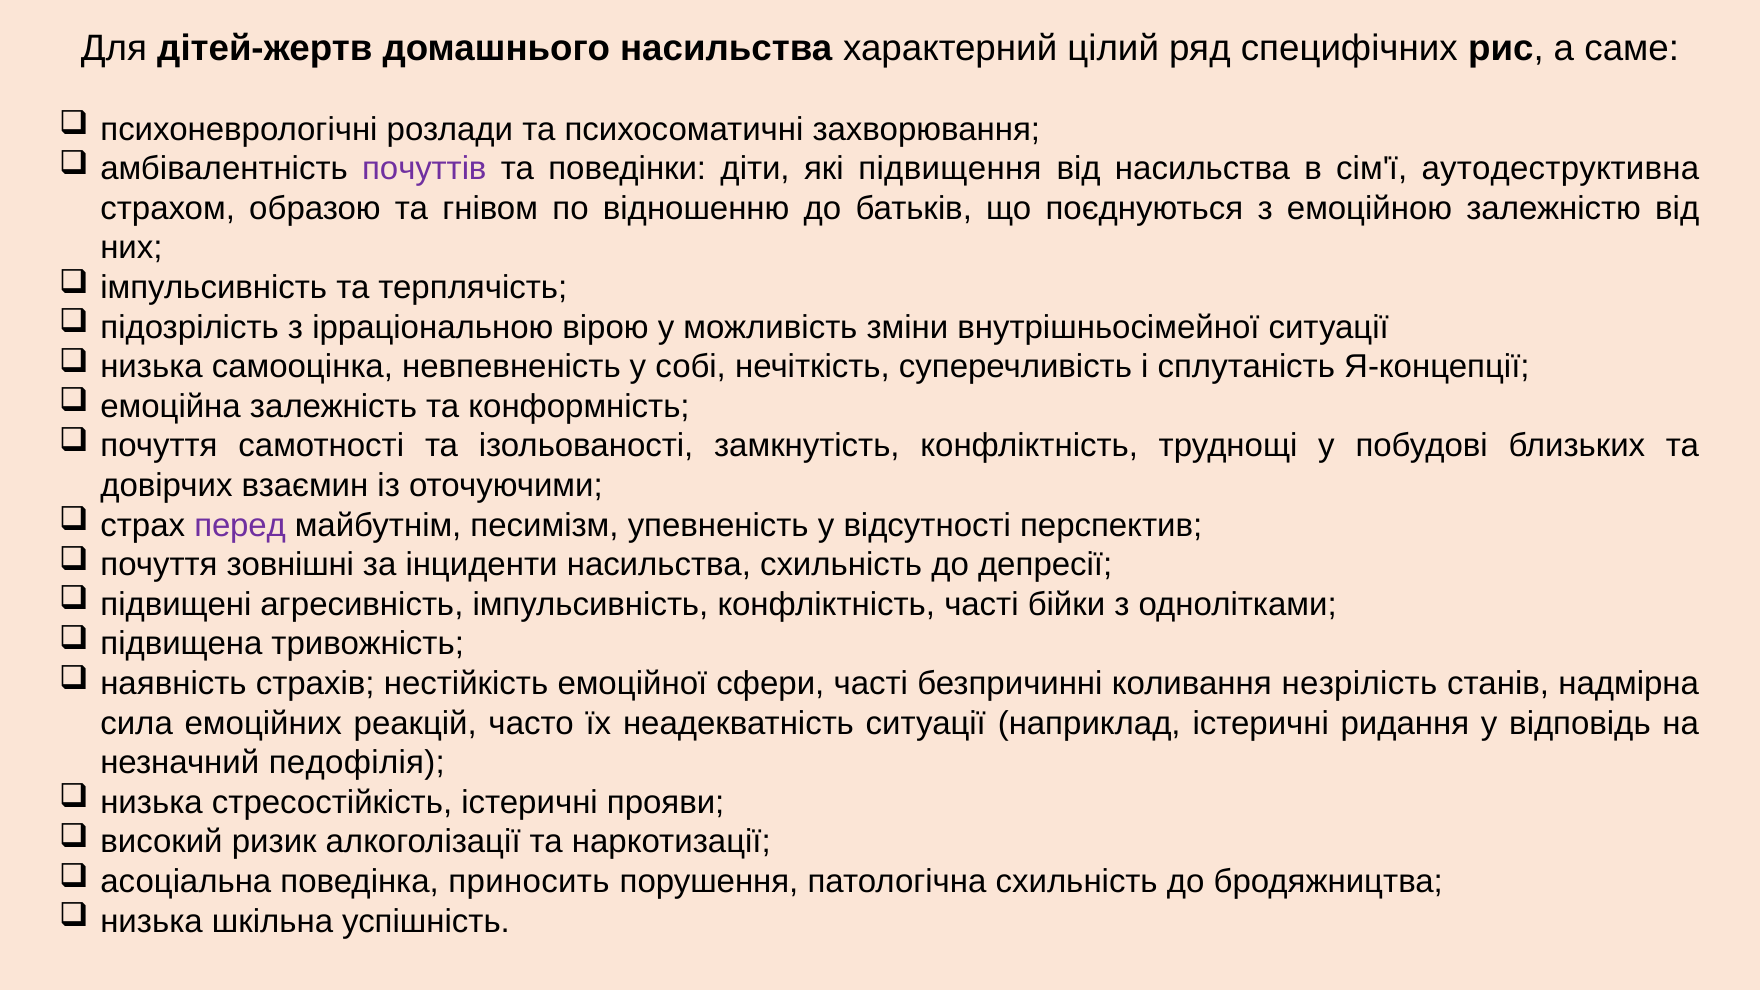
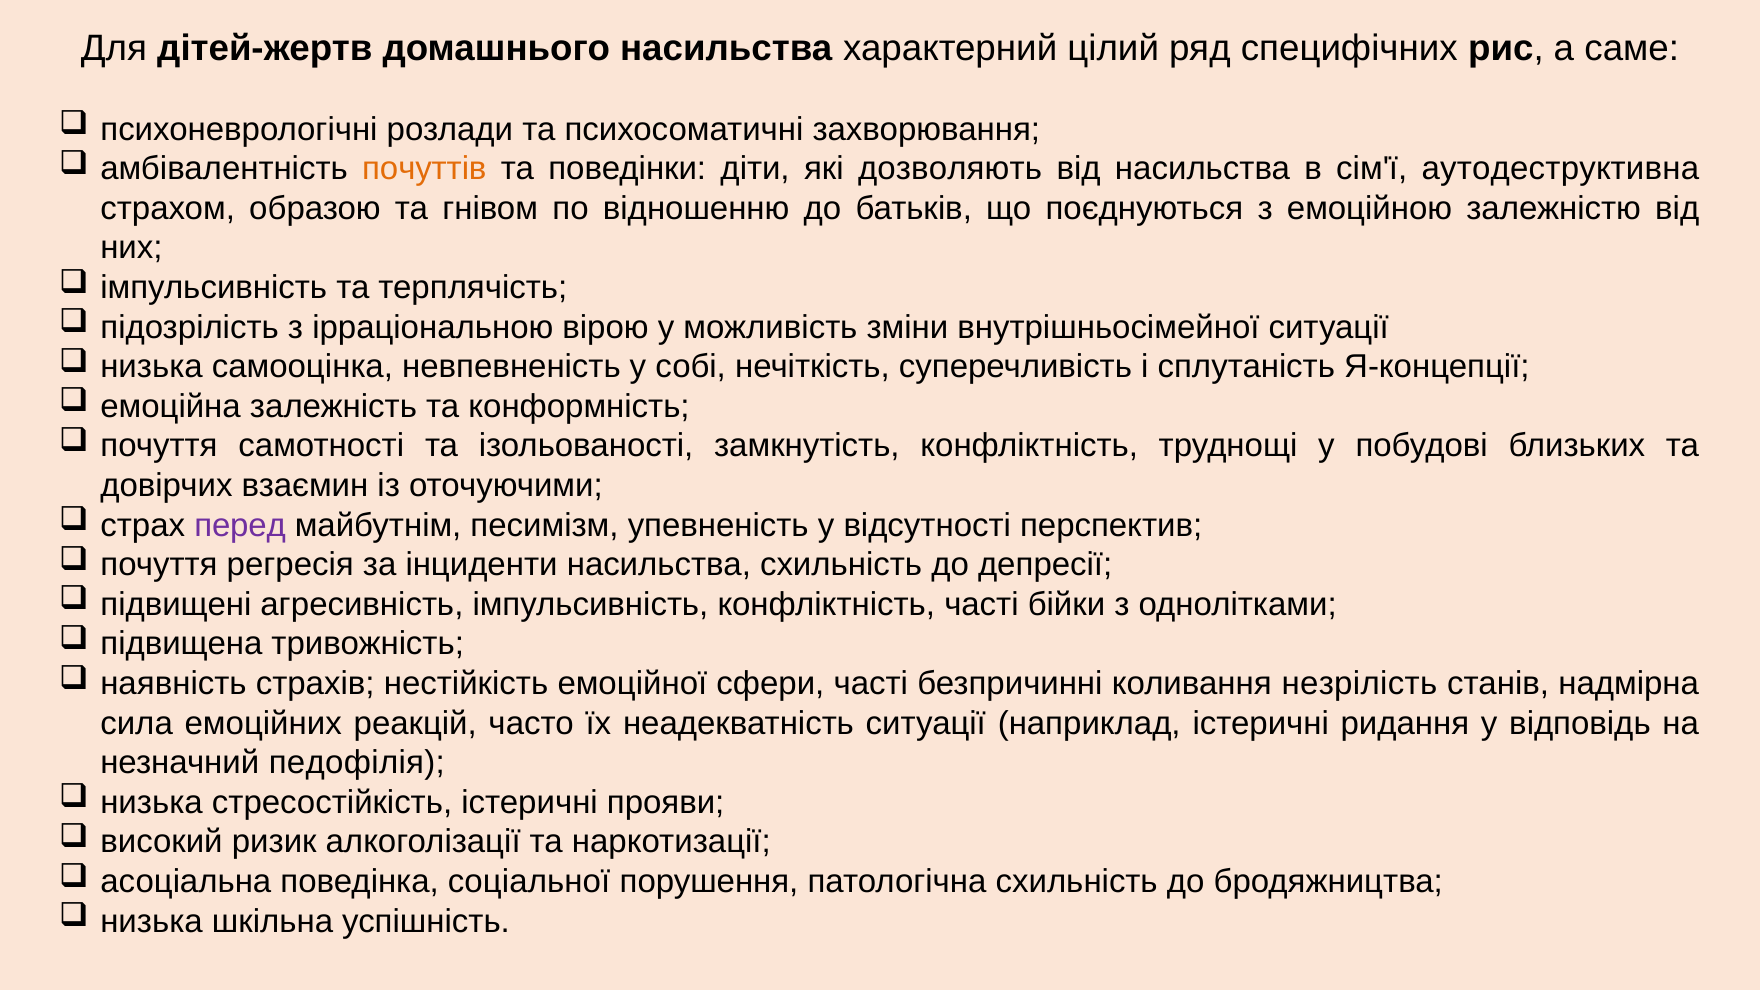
почуттів colour: purple -> orange (424, 169)
підвищення: підвищення -> дозволяють (950, 169)
зовнішні: зовнішні -> регресія (290, 565)
приносить: приносить -> соціальної (529, 882)
